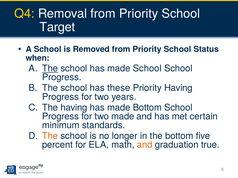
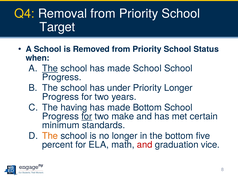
these: these -> under (119, 88)
Priority Having: Having -> Longer (178, 88)
for underline: none -> present (87, 117)
two made: made -> make (123, 117)
and colour: orange -> red (145, 145)
true: true -> vice (210, 145)
